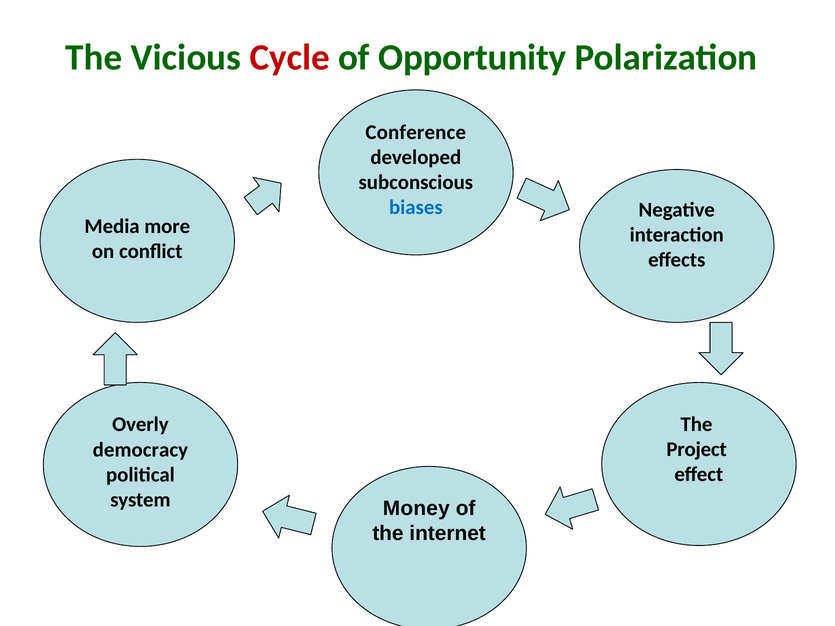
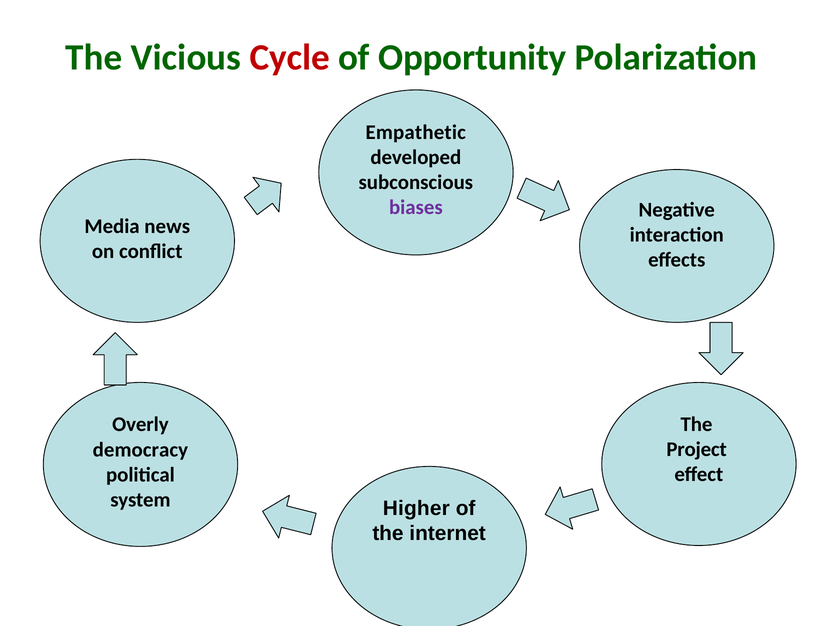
Conference: Conference -> Empathetic (416, 132)
biases colour: blue -> purple (416, 207)
more: more -> news (167, 226)
Money: Money -> Higher (416, 509)
